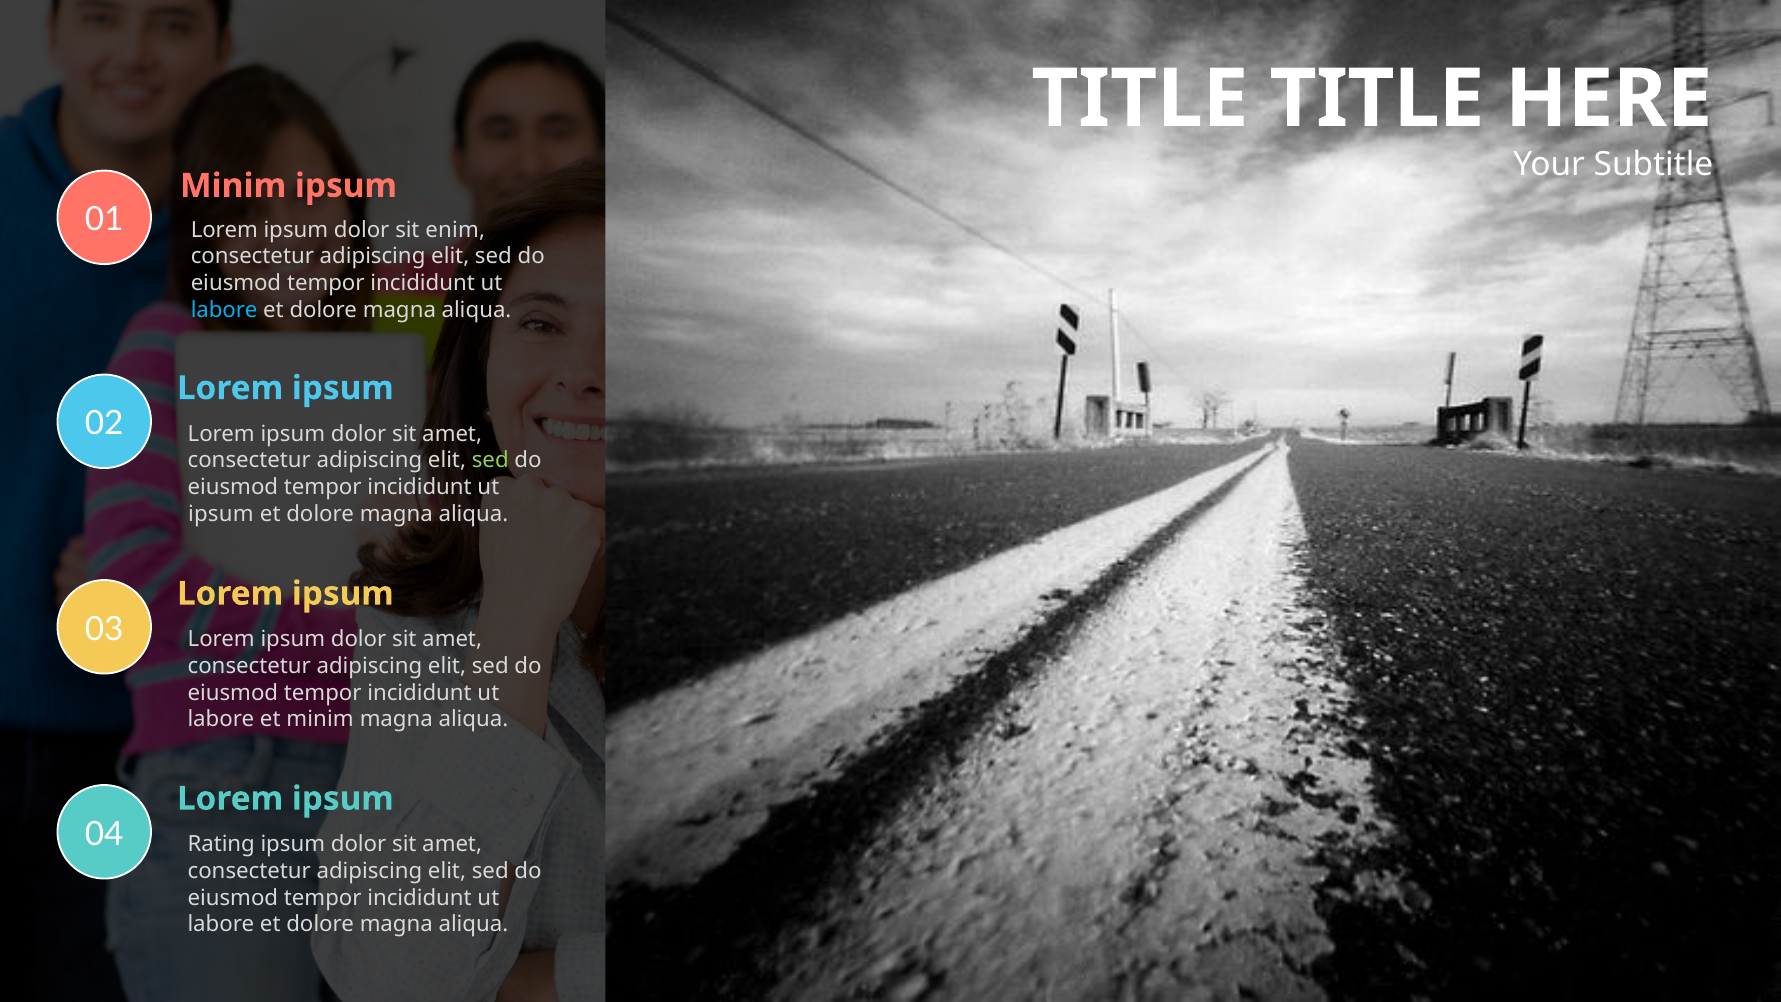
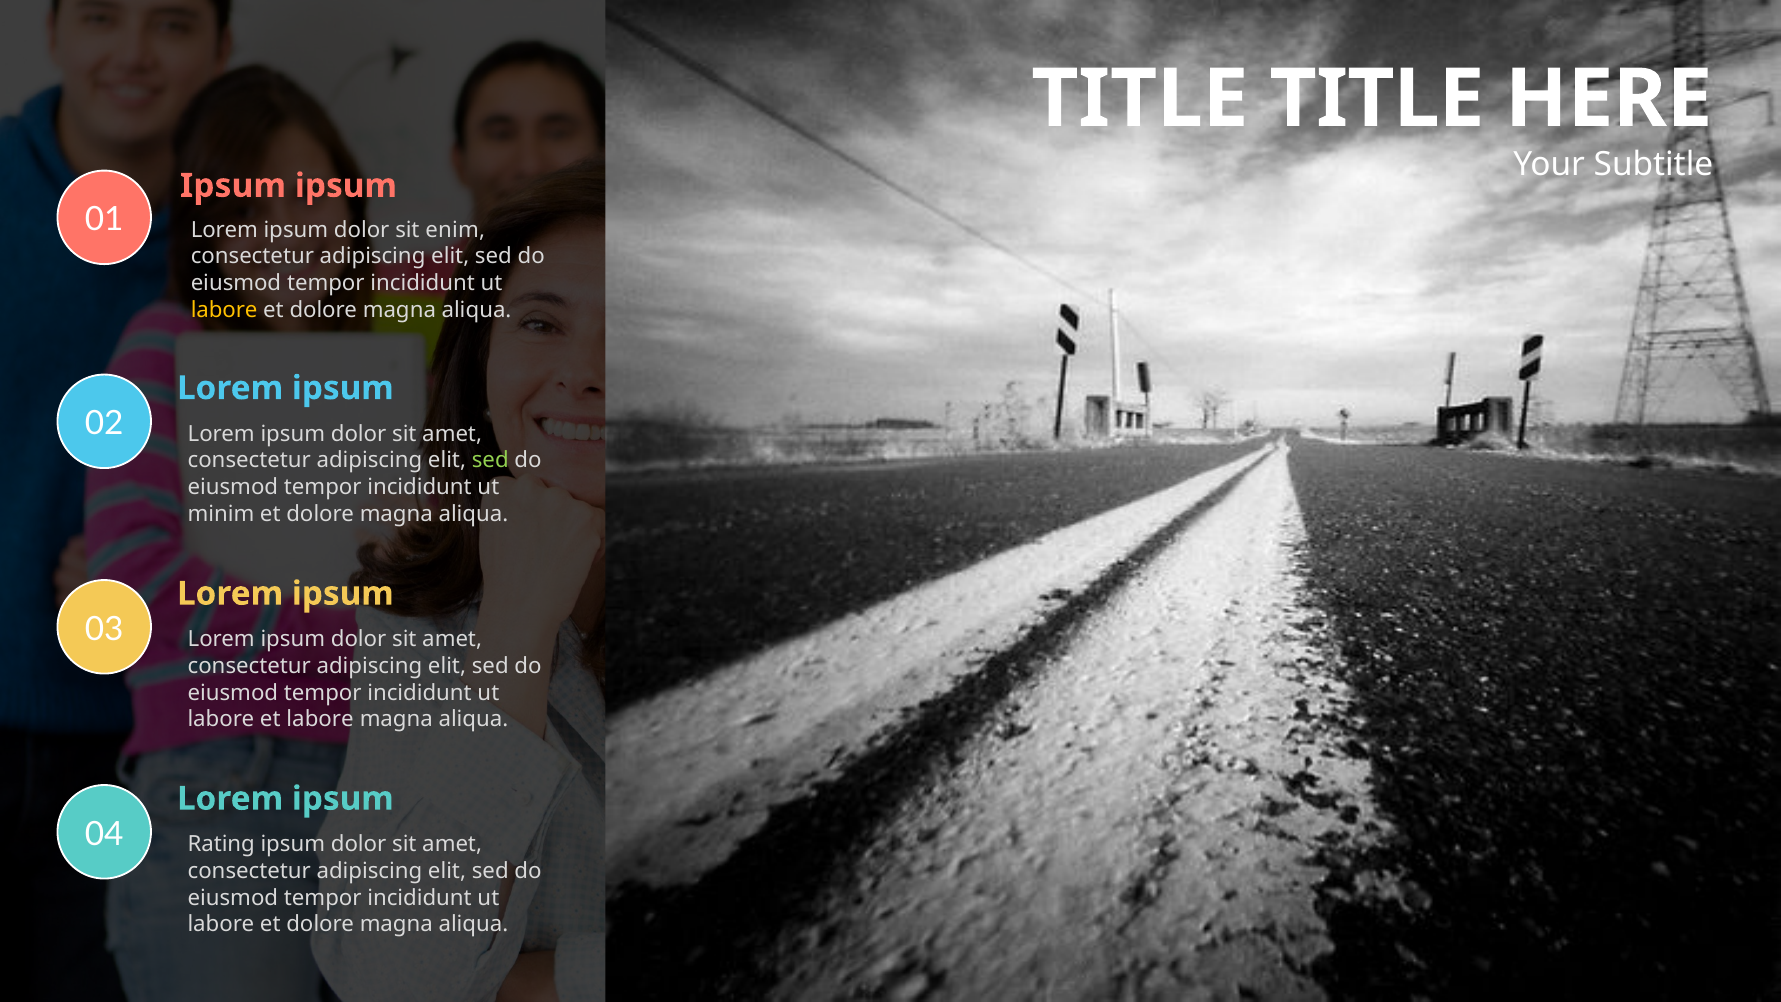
Minim: Minim -> Ipsum (233, 186)
labore colour: light blue -> yellow (224, 310)
ipsum: ipsum -> minim (221, 514)
et minim: minim -> labore (320, 719)
